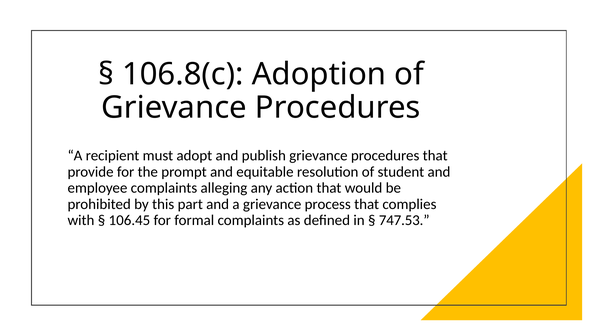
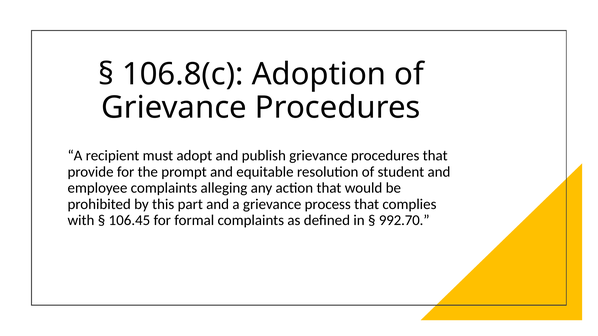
747.53: 747.53 -> 992.70 (404, 220)
